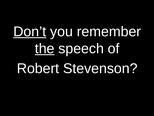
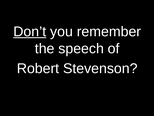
the underline: present -> none (45, 48)
